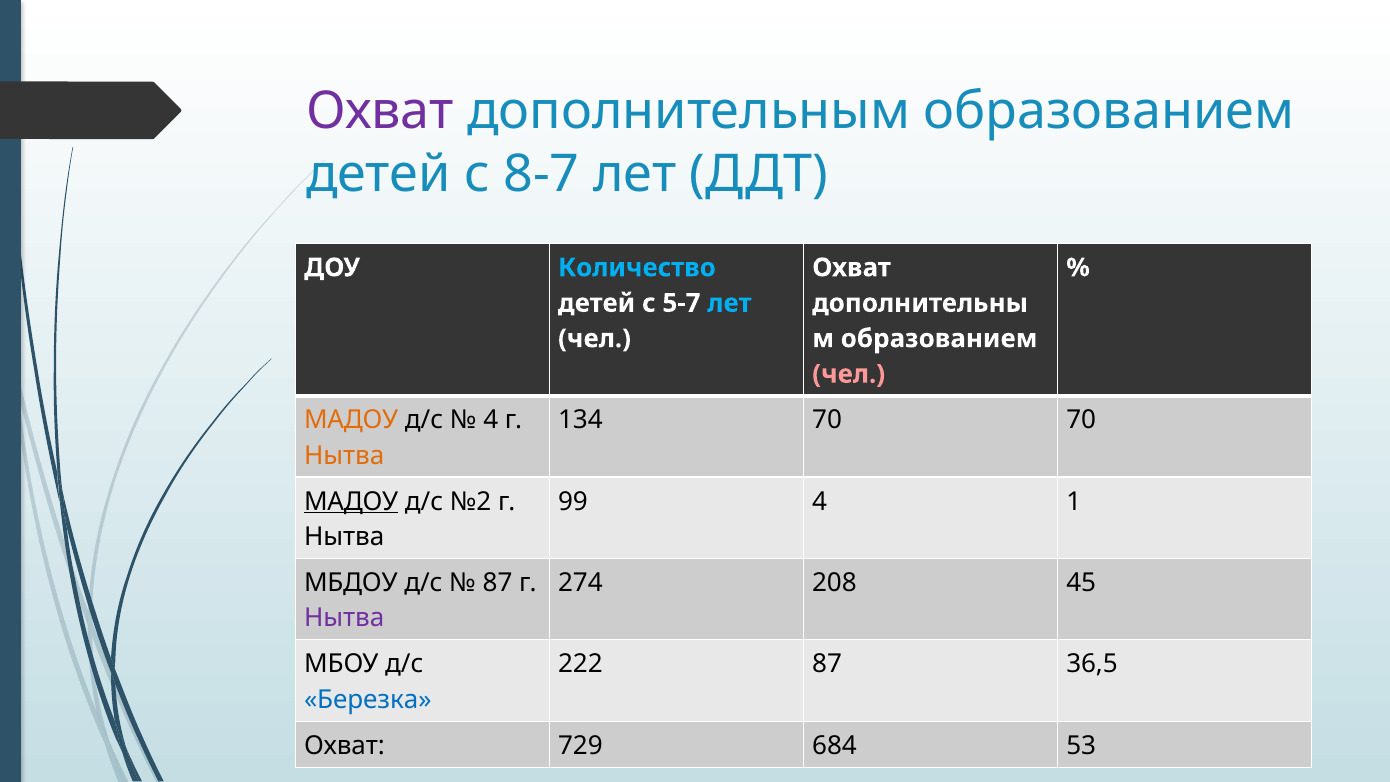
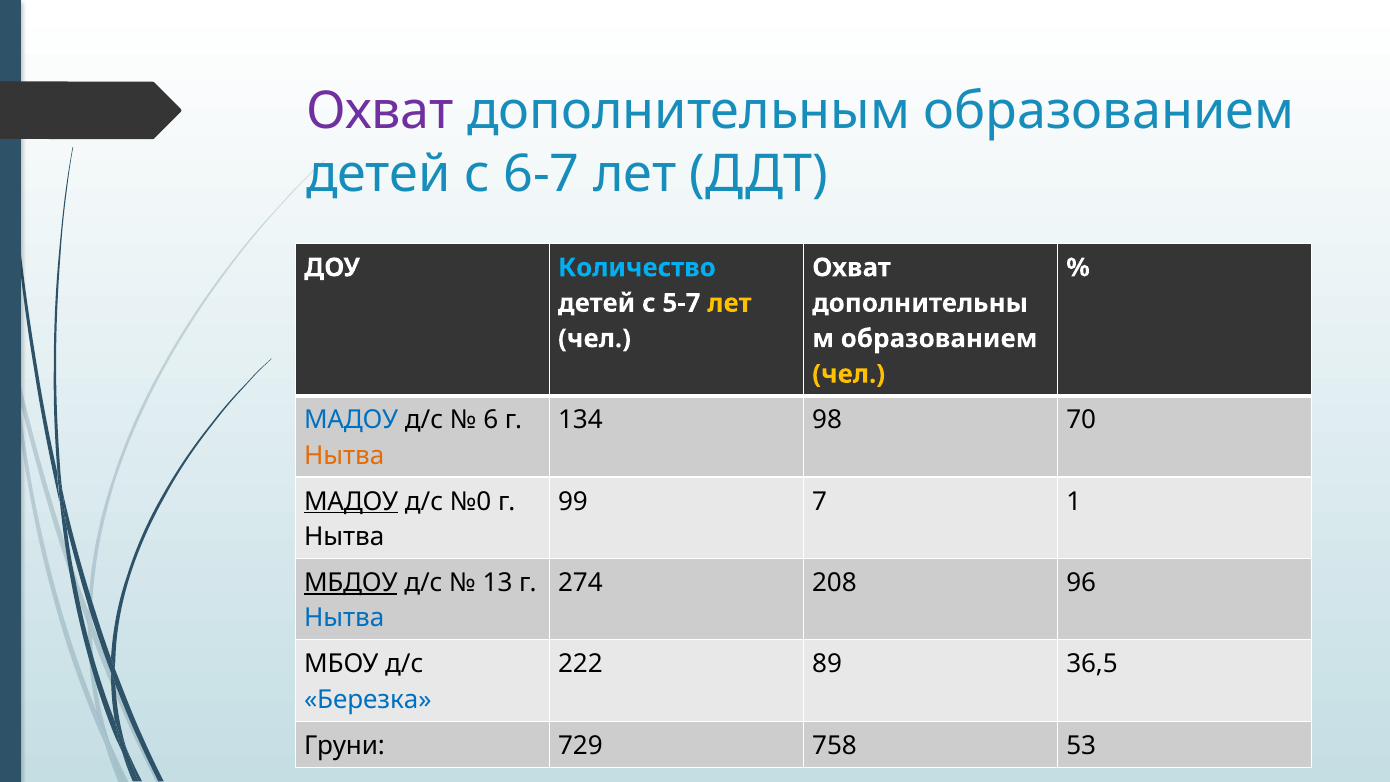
8-7: 8-7 -> 6-7 (542, 174)
лет colour: light blue -> yellow (729, 303)
чел colour: pink -> yellow (849, 374)
МАДОУ colour: orange -> blue (351, 420)
4: 4 -> 6 (491, 420)
134 70: 70 -> 98 (827, 420)
№2: №2 -> №0 (471, 501)
99 4: 4 -> 7 (820, 501)
МБДОУ underline: none -> present (351, 583)
87: 87 -> 13 (498, 583)
45: 45 -> 96 (1081, 583)
Нытва colour: purple -> blue (344, 618)
222 87: 87 -> 89 (827, 664)
Охват: Охват -> Груни (344, 746)
684: 684 -> 758 (835, 746)
